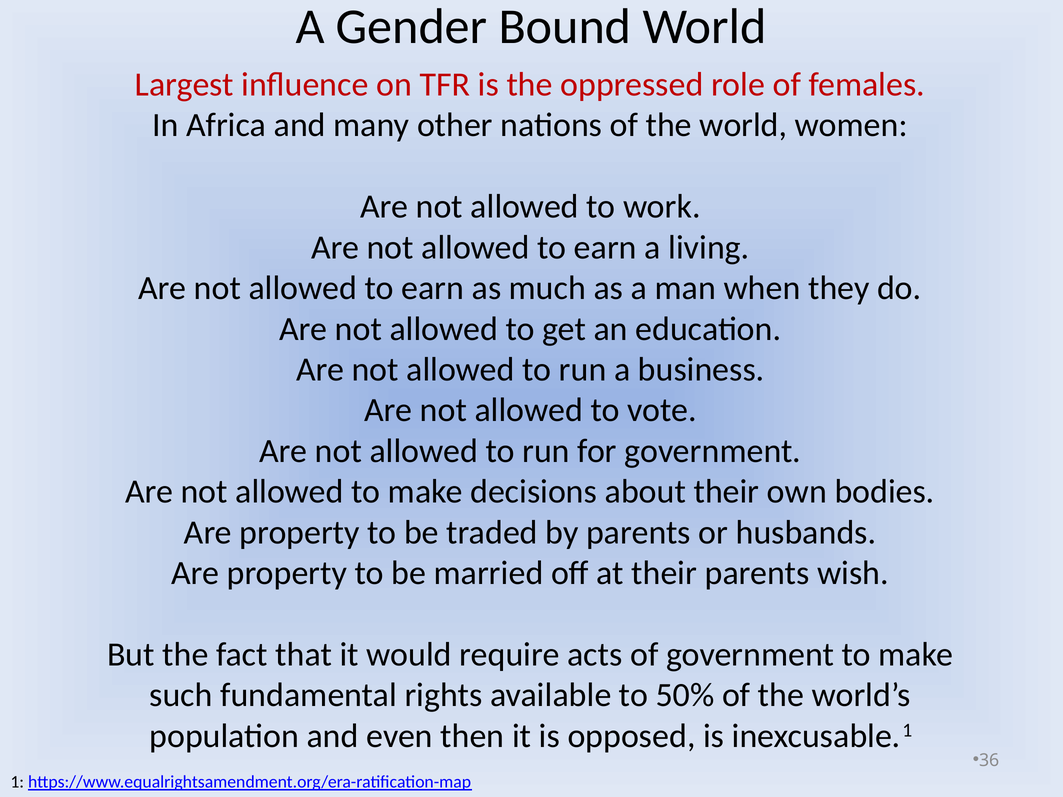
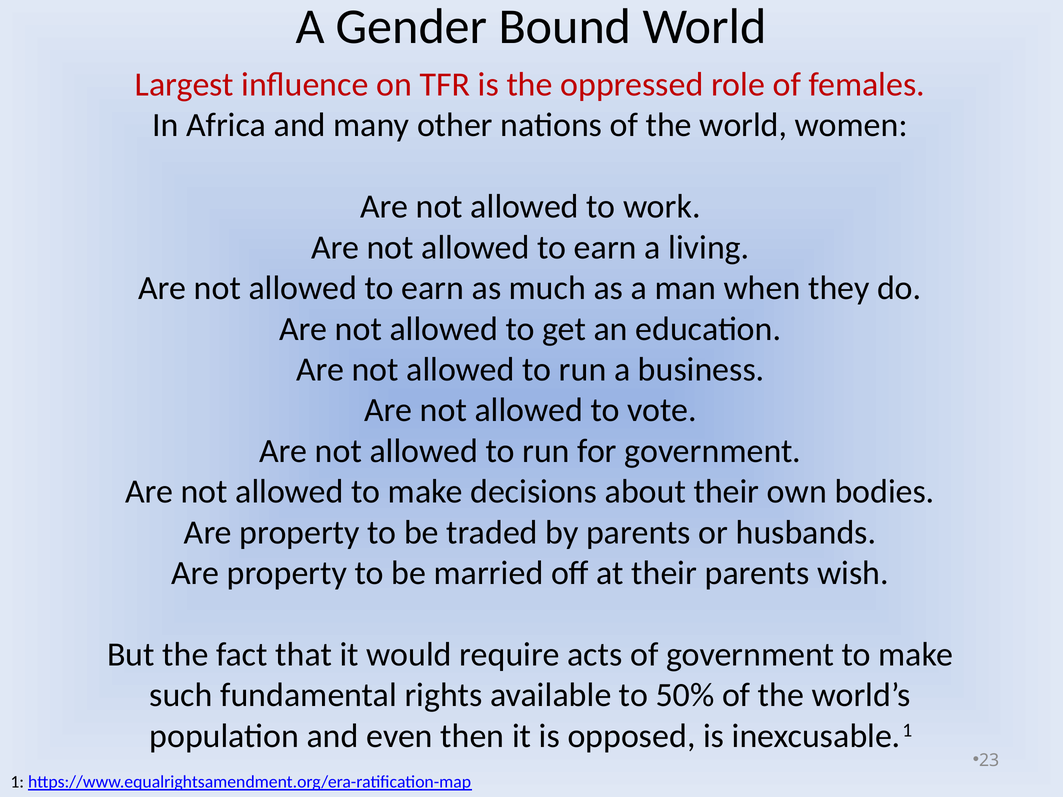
36: 36 -> 23 (989, 761)
